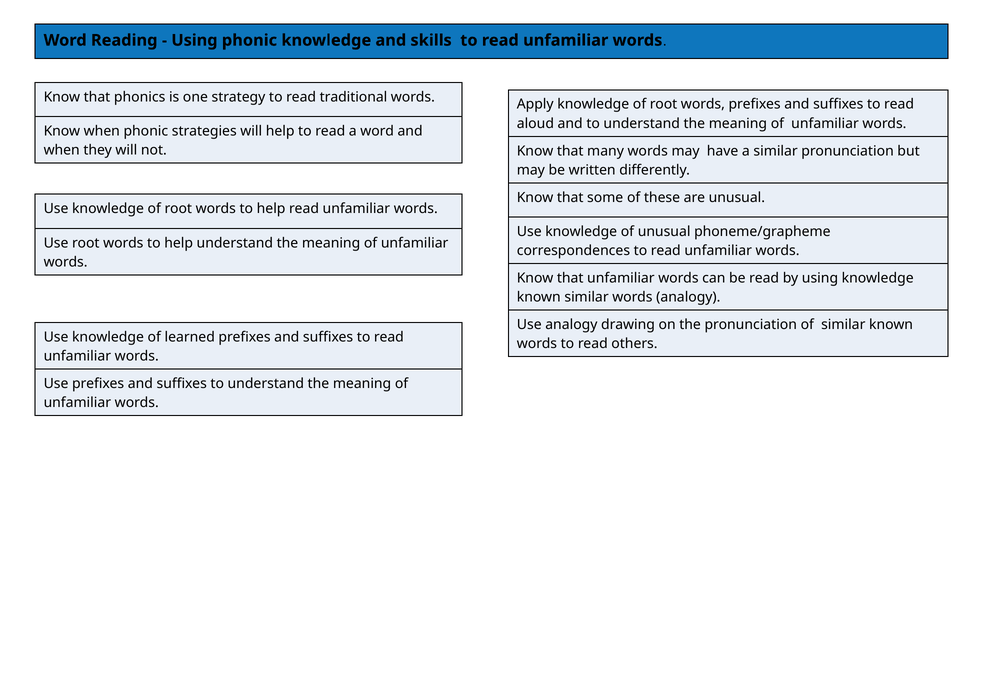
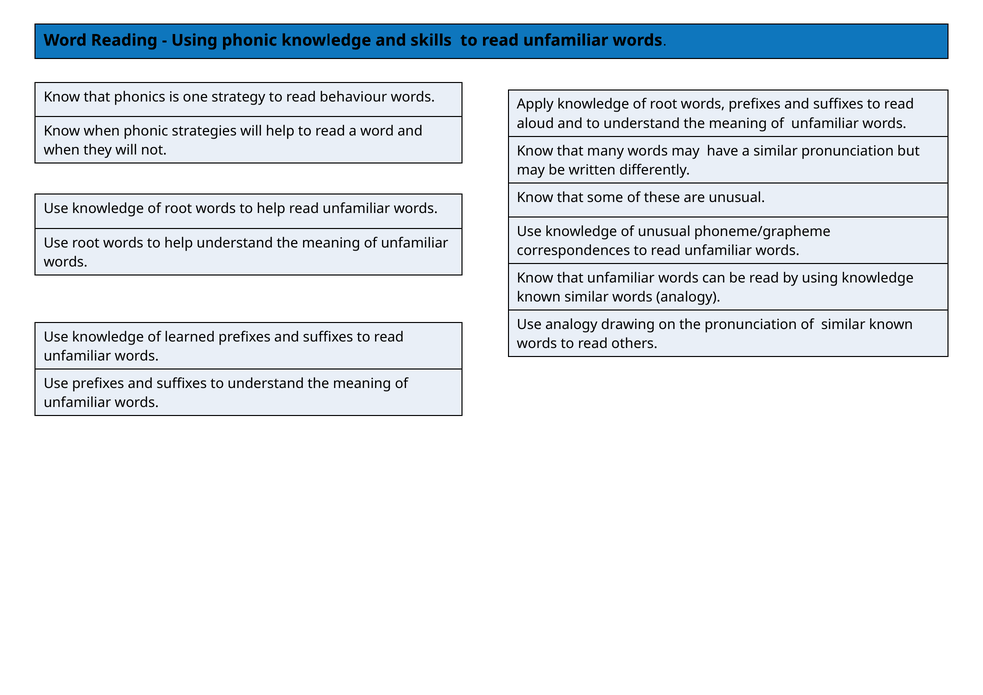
traditional: traditional -> behaviour (353, 97)
